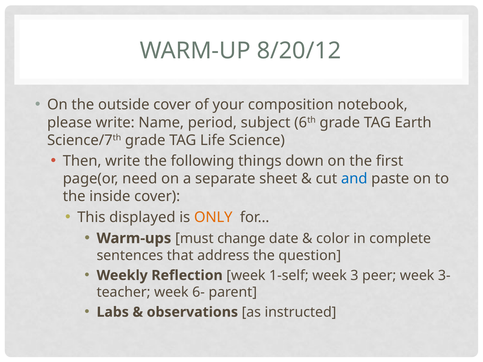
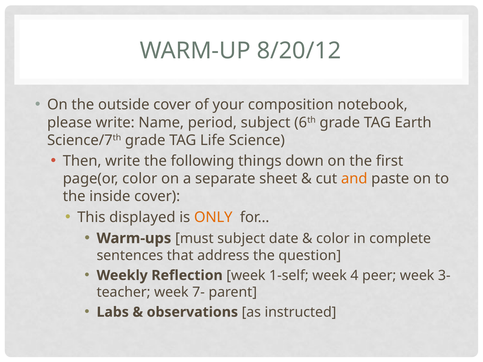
page(or need: need -> color (140, 179)
and colour: blue -> orange (354, 179)
must change: change -> subject (241, 239)
3: 3 -> 4 (354, 276)
6-: 6- -> 7- (199, 292)
